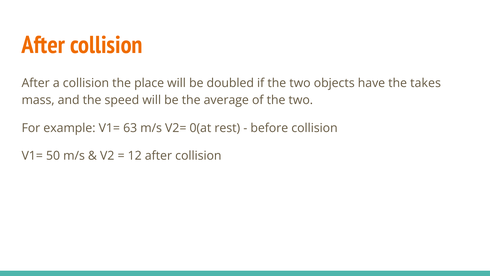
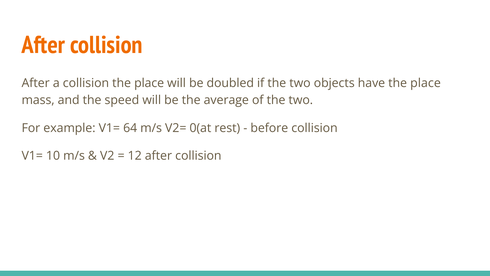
have the takes: takes -> place (426, 83)
63: 63 -> 64 (130, 128)
50: 50 -> 10 (53, 156)
